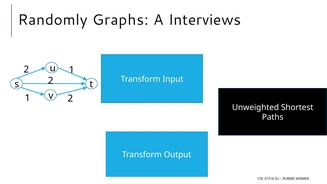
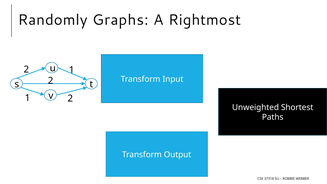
Interviews: Interviews -> Rightmost (205, 20)
